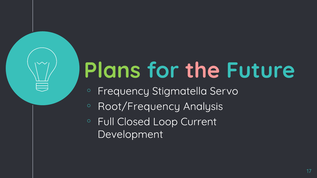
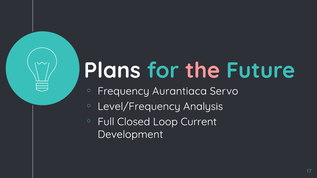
Plans colour: light green -> white (112, 71)
Stigmatella: Stigmatella -> Aurantiaca (180, 91)
Root/Frequency: Root/Frequency -> Level/Frequency (139, 107)
